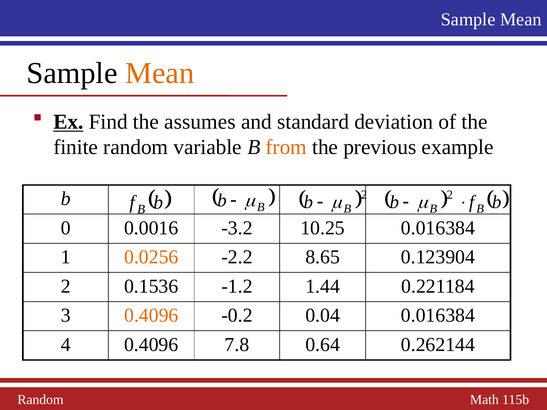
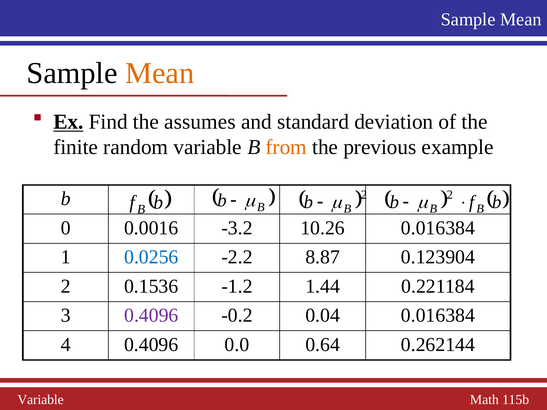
10.25: 10.25 -> 10.26 (323, 228)
0.0256 colour: orange -> blue (151, 257)
8.65: 8.65 -> 8.87 (323, 257)
0.4096 colour: orange -> purple (151, 316)
7.8: 7.8 -> 0.0 (237, 345)
Random: Random -> Variable (40, 400)
